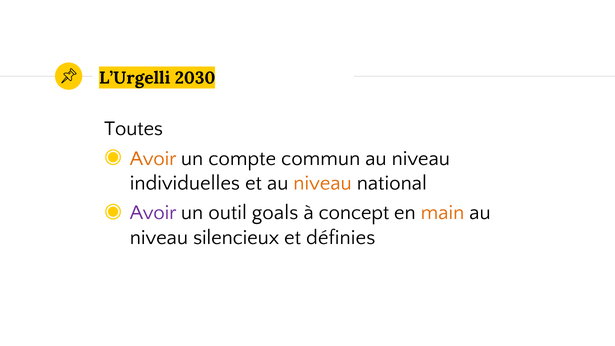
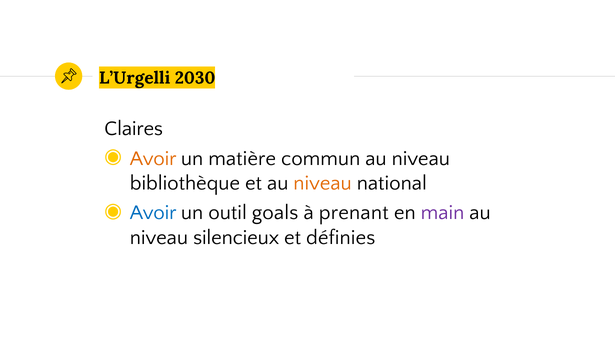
Toutes: Toutes -> Claires (134, 129)
compte: compte -> matière (242, 158)
individuelles: individuelles -> bibliothèque (185, 183)
Avoir colour: purple -> blue (153, 213)
concept: concept -> prenant (354, 213)
main colour: orange -> purple (443, 213)
